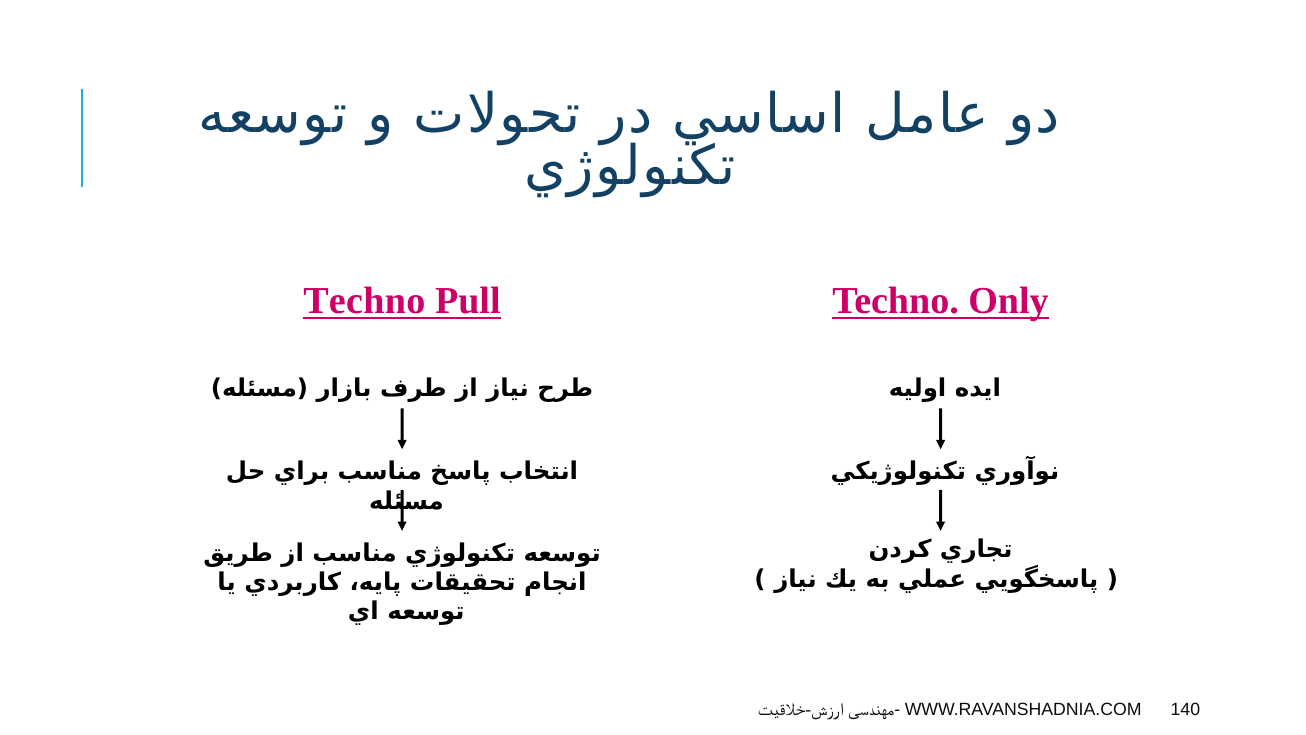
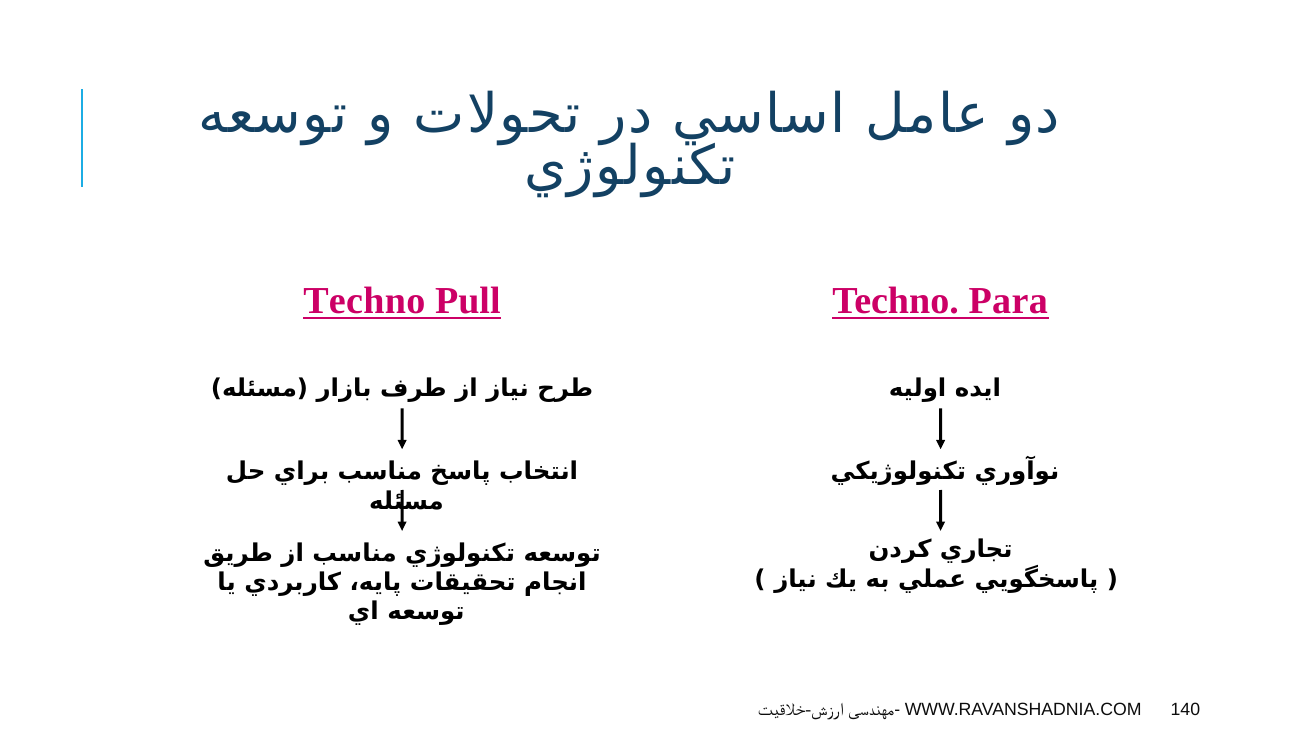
Only: Only -> Para (1008, 301)
